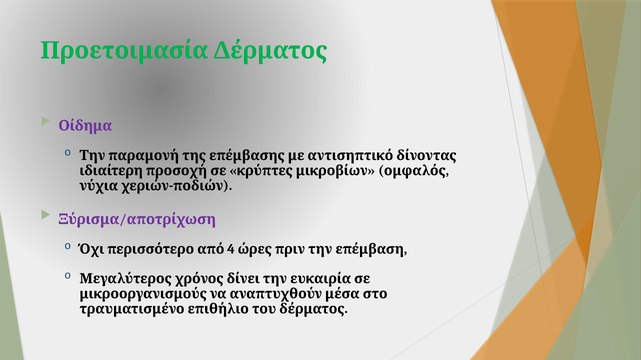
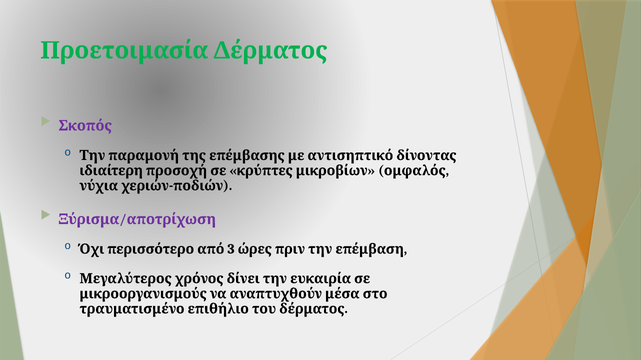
Οίδημα: Οίδημα -> Σκοπός (85, 126)
4: 4 -> 3 (231, 249)
